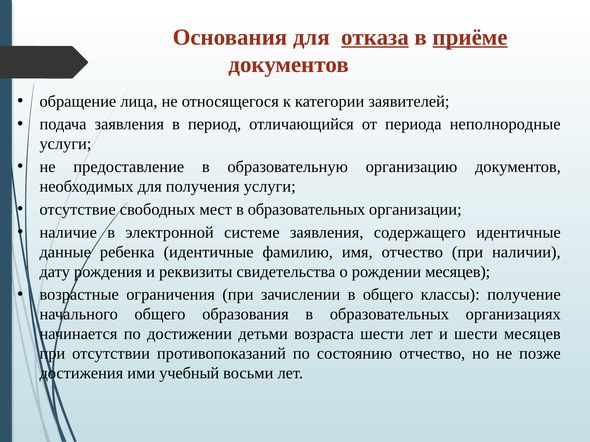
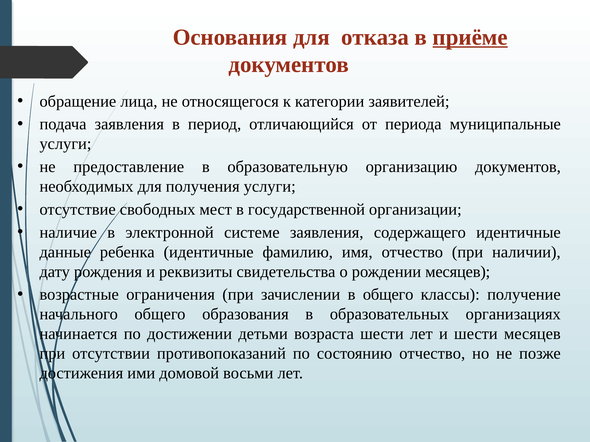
отказа underline: present -> none (375, 37)
неполнородные: неполнородные -> муниципальные (505, 124)
мест в образовательных: образовательных -> государственной (306, 210)
учебный: учебный -> домовой (189, 374)
